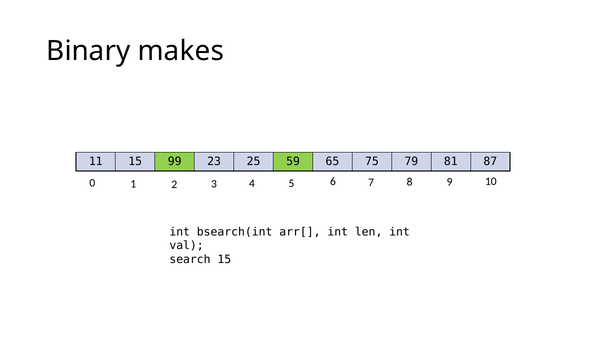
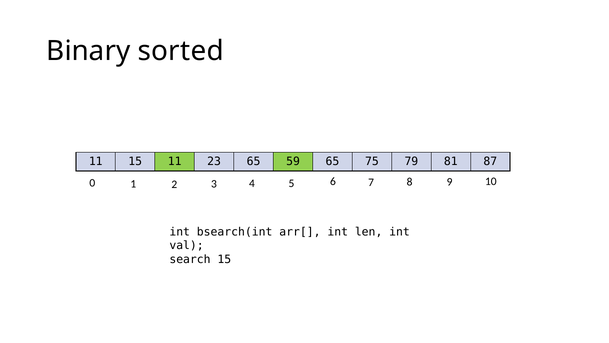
makes: makes -> sorted (181, 51)
15 99: 99 -> 11 (175, 161)
23 25: 25 -> 65 (254, 161)
